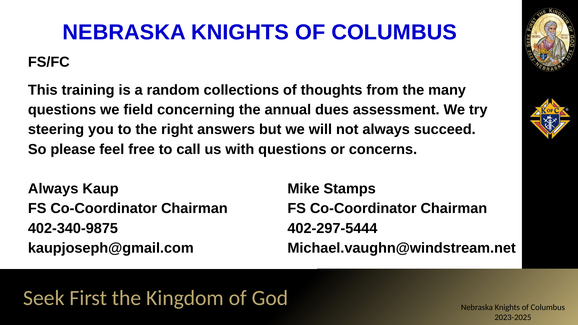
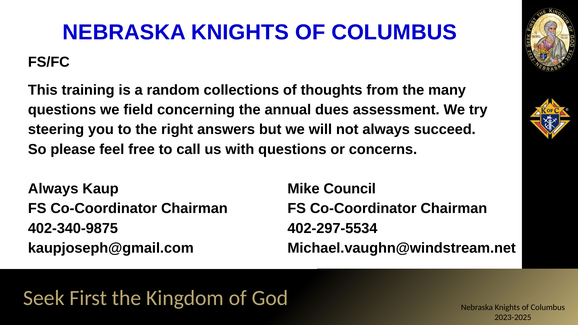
Stamps: Stamps -> Council (350, 189)
402-297-5444: 402-297-5444 -> 402-297-5534 (332, 228)
